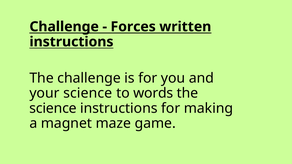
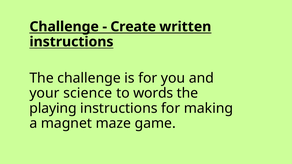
Forces: Forces -> Create (133, 27)
science: science -> playing (53, 108)
